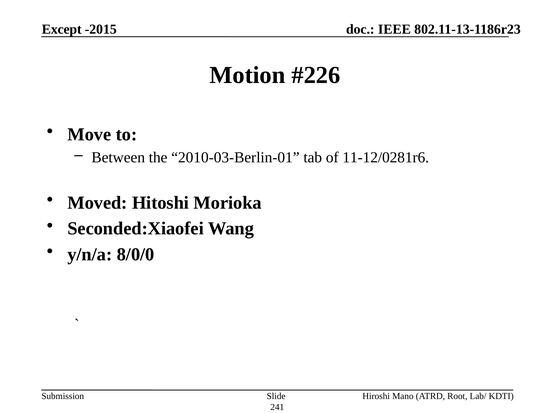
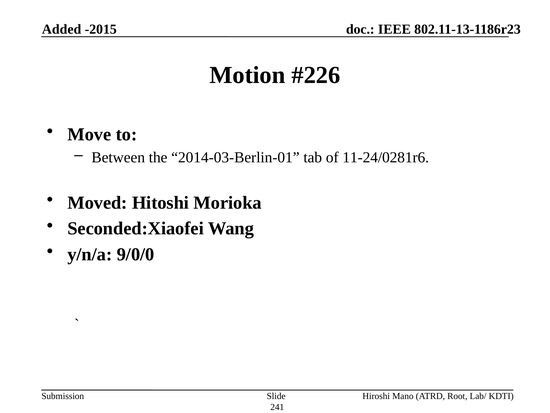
Except: Except -> Added (62, 29)
2010-03-Berlin-01: 2010-03-Berlin-01 -> 2014-03-Berlin-01 (235, 157)
11-12/0281r6: 11-12/0281r6 -> 11-24/0281r6 (386, 157)
8/0/0: 8/0/0 -> 9/0/0 (136, 254)
